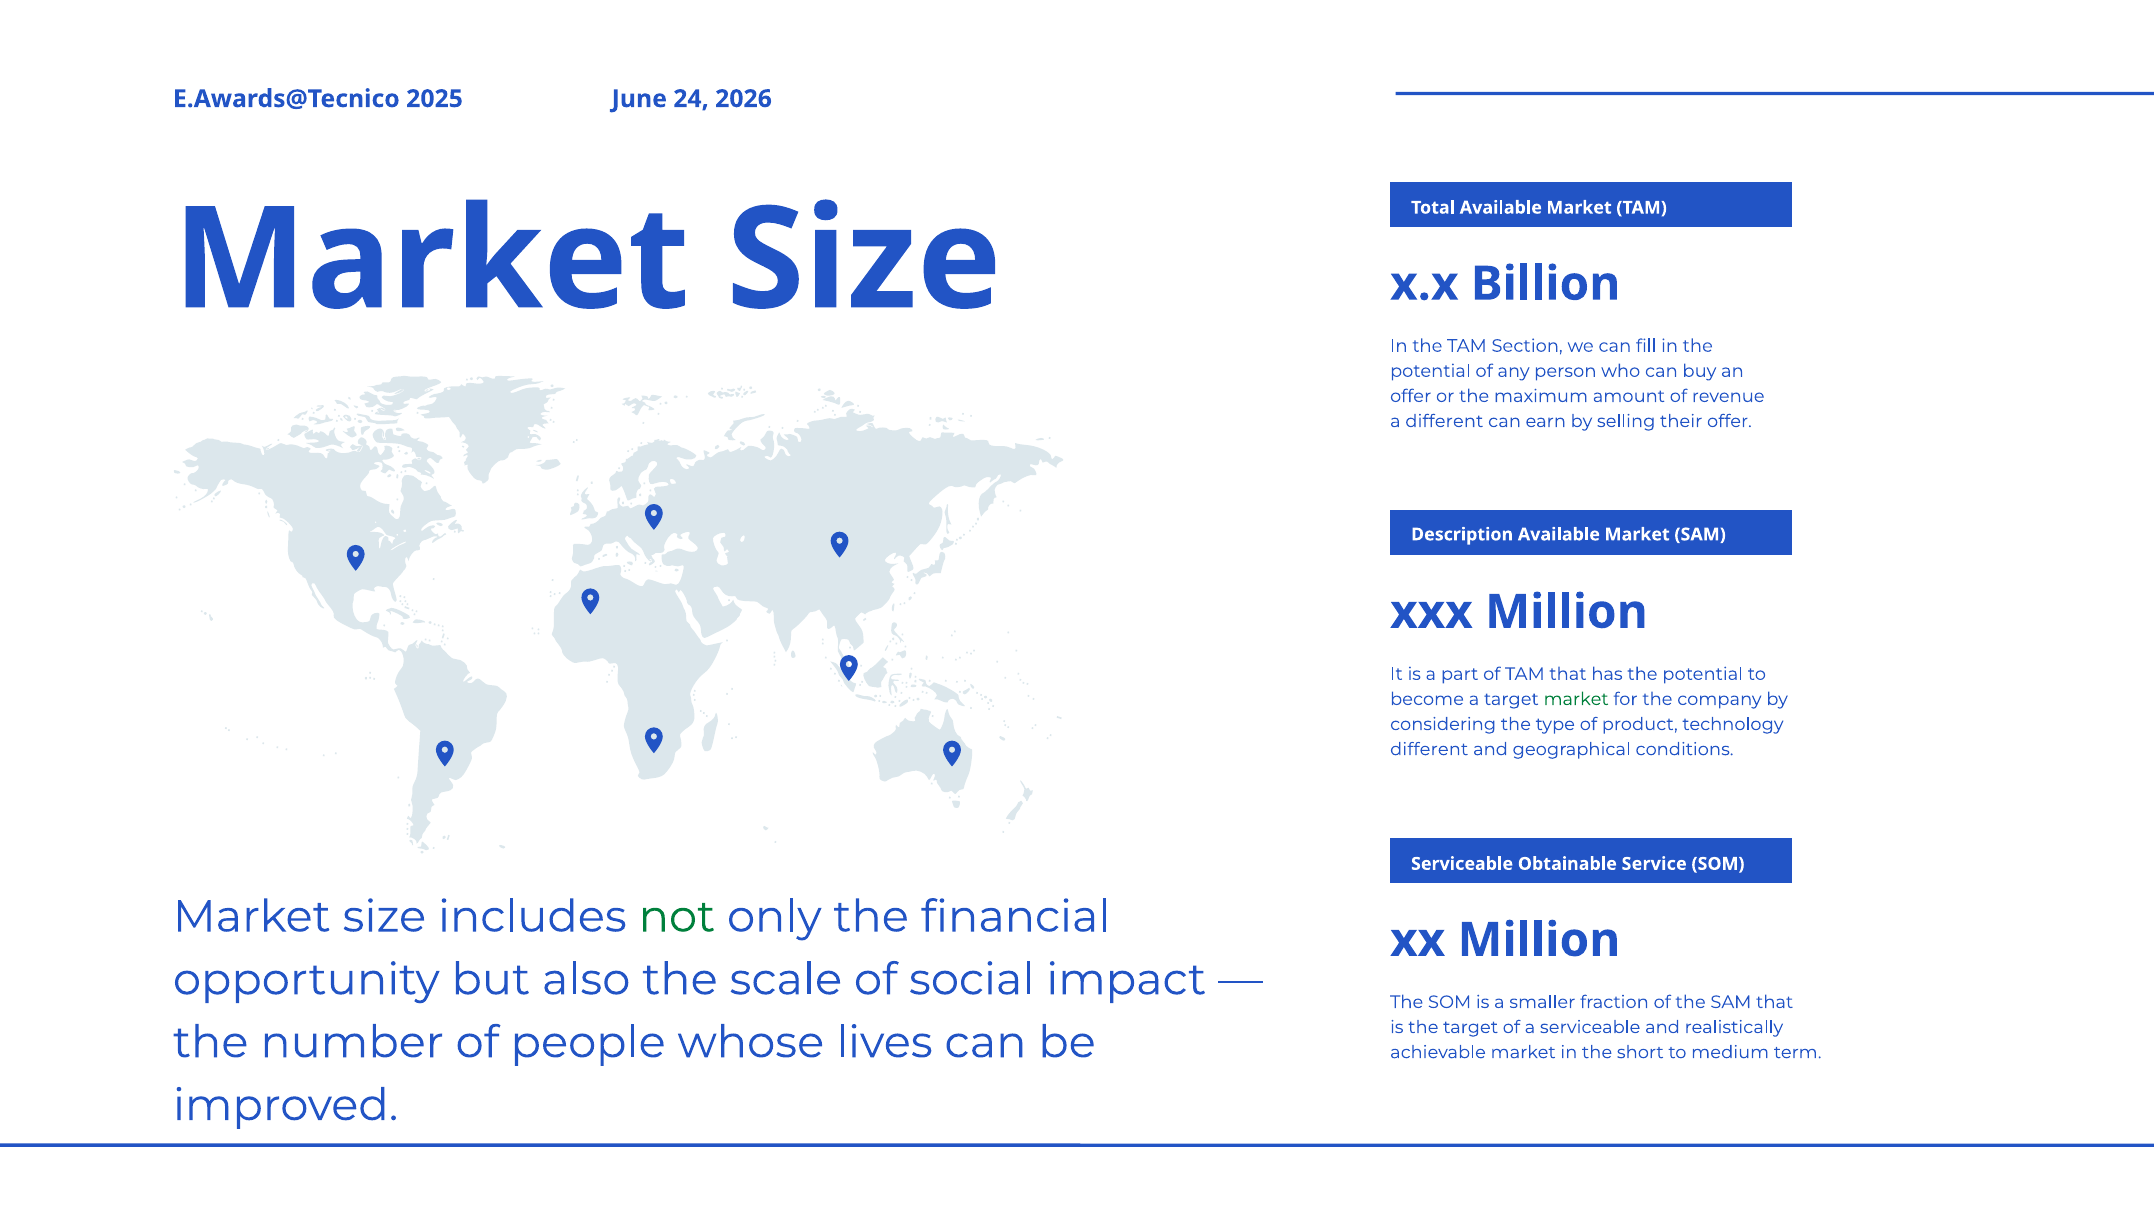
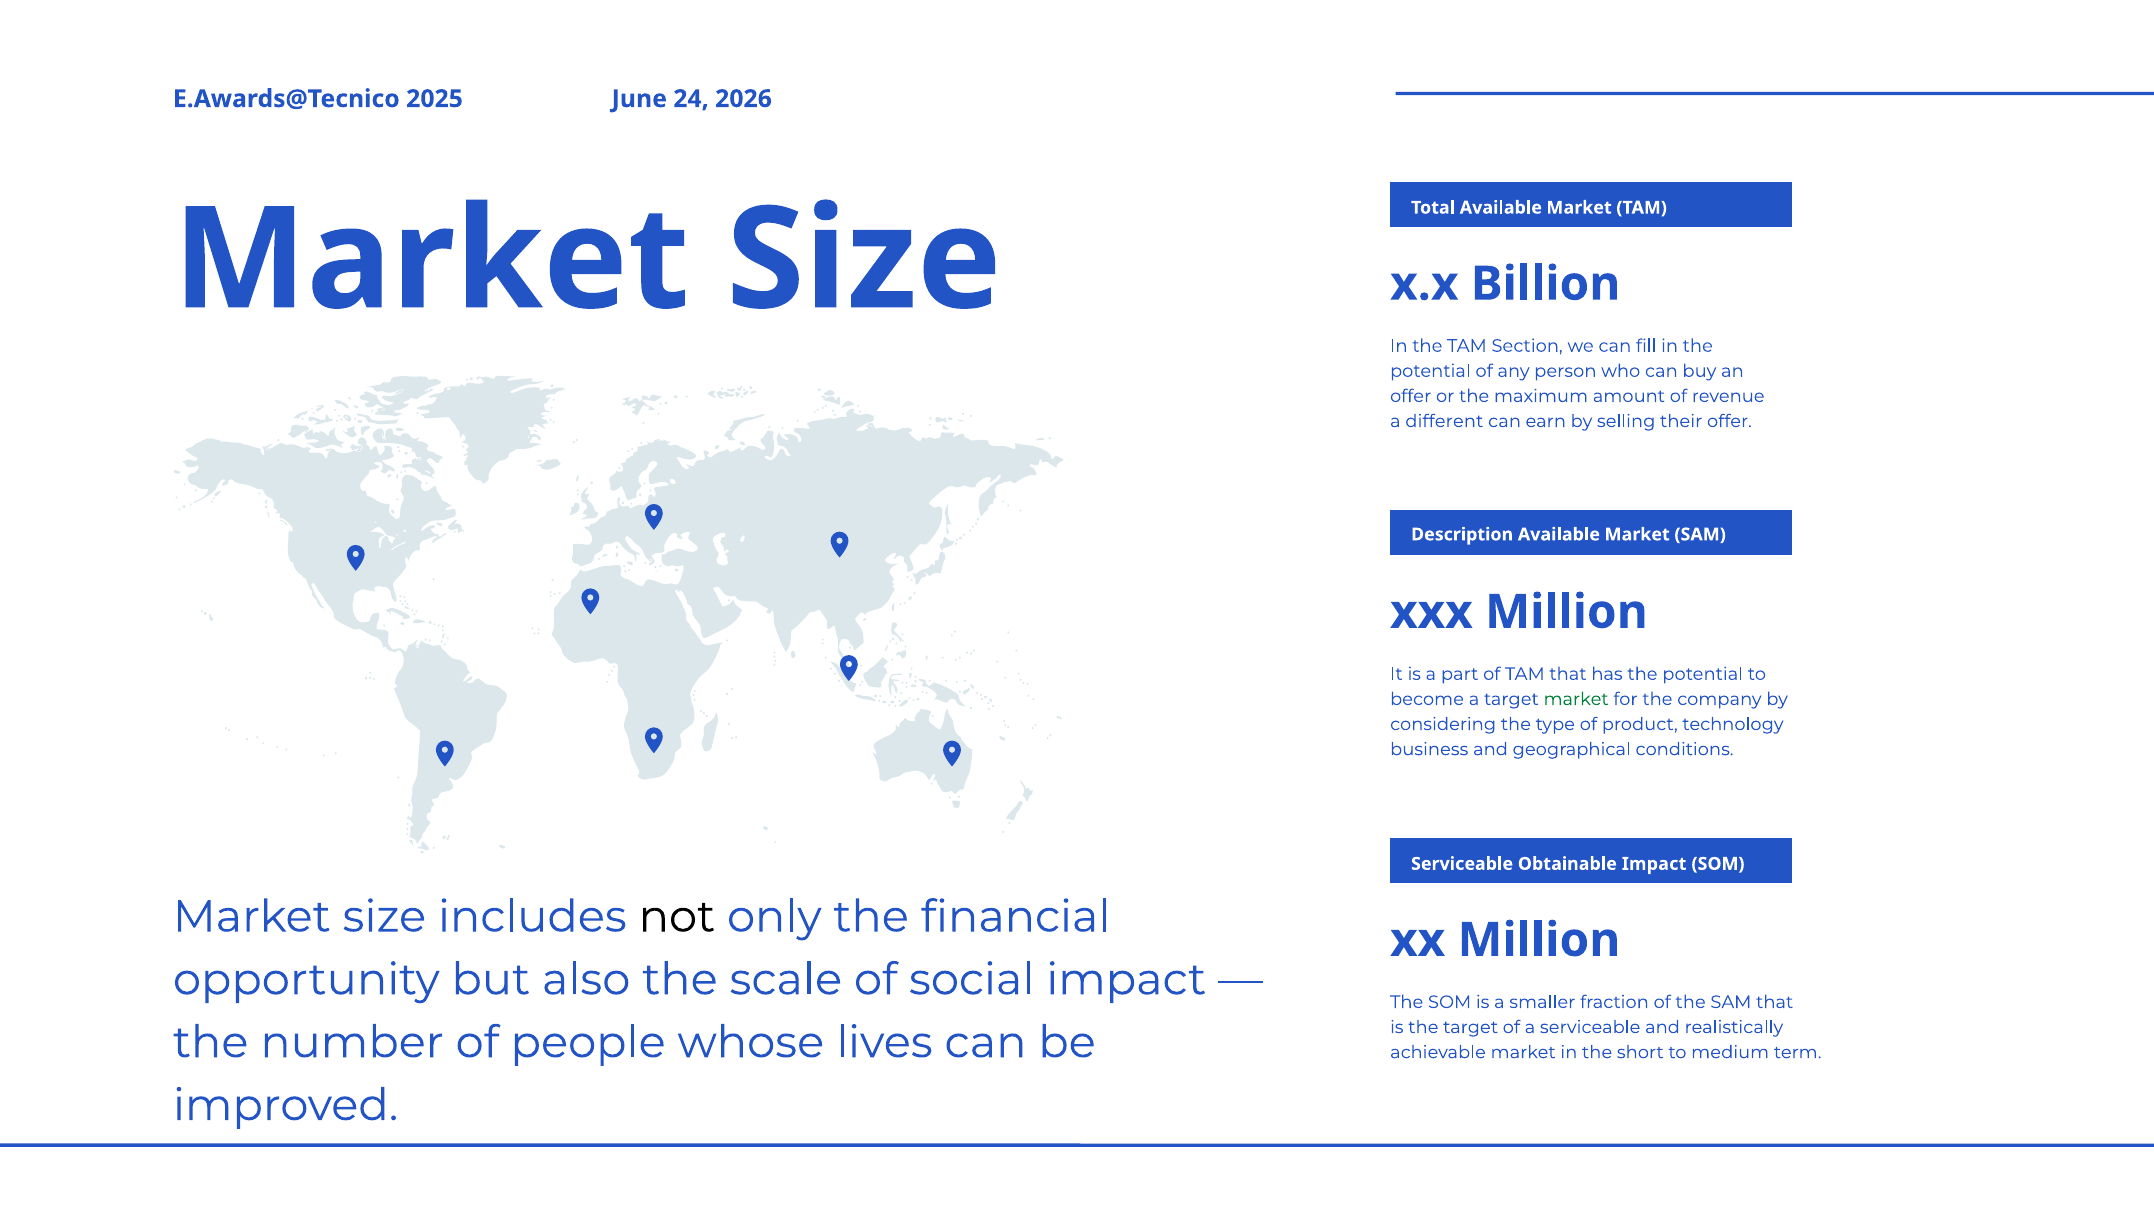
different: different -> business (1429, 749)
Obtainable Service: Service -> Impact (1654, 864)
not colour: green -> black (677, 916)
